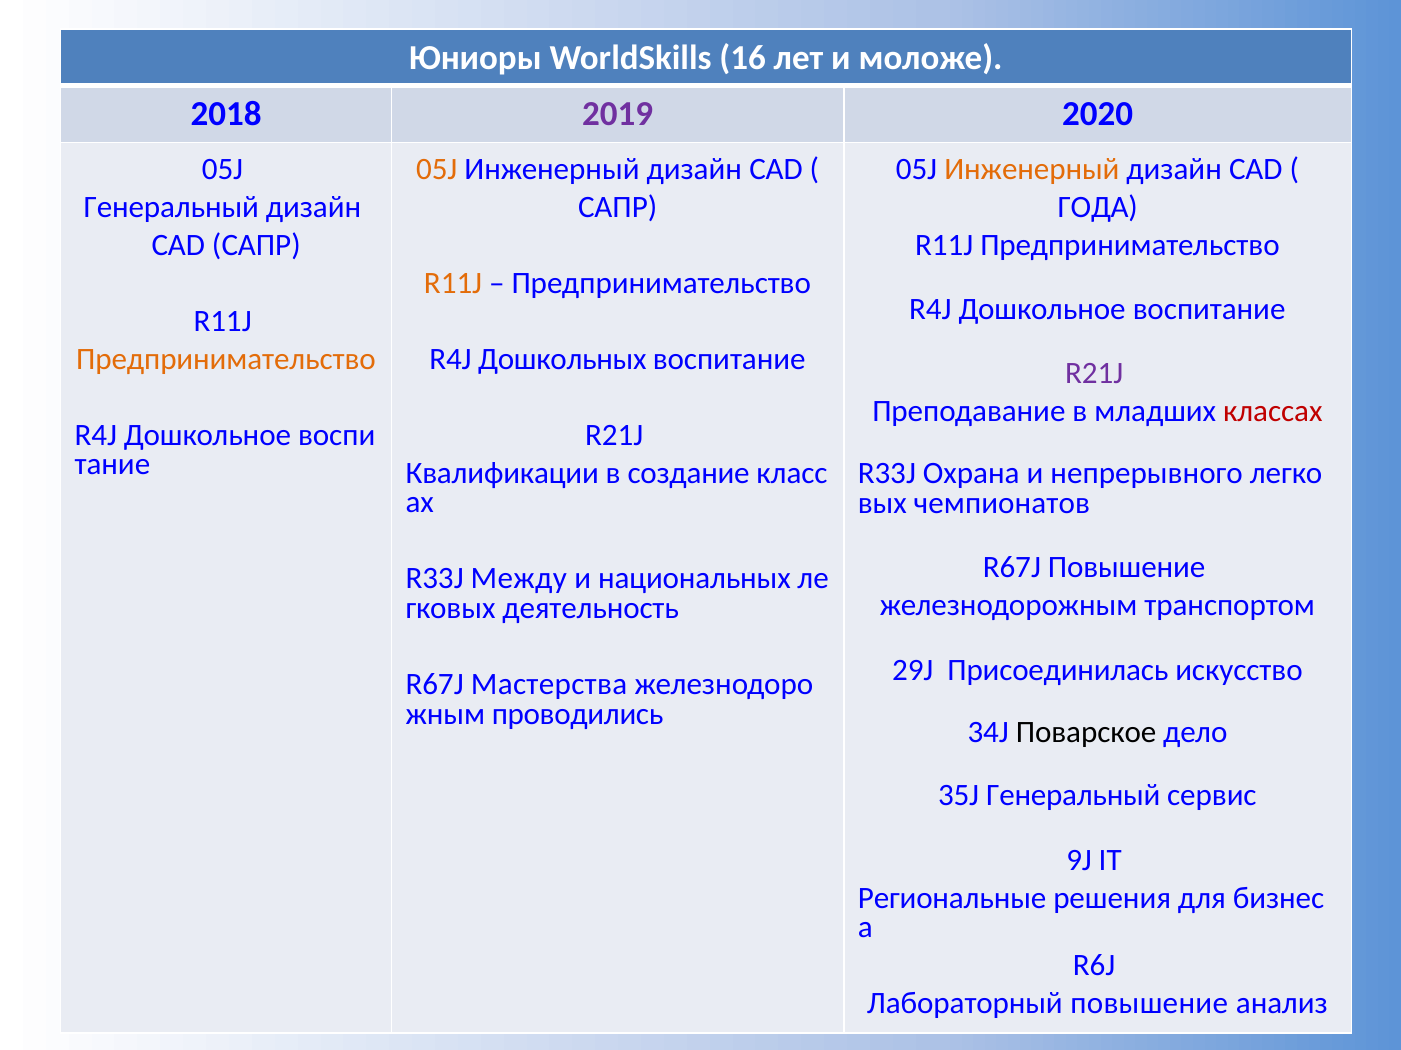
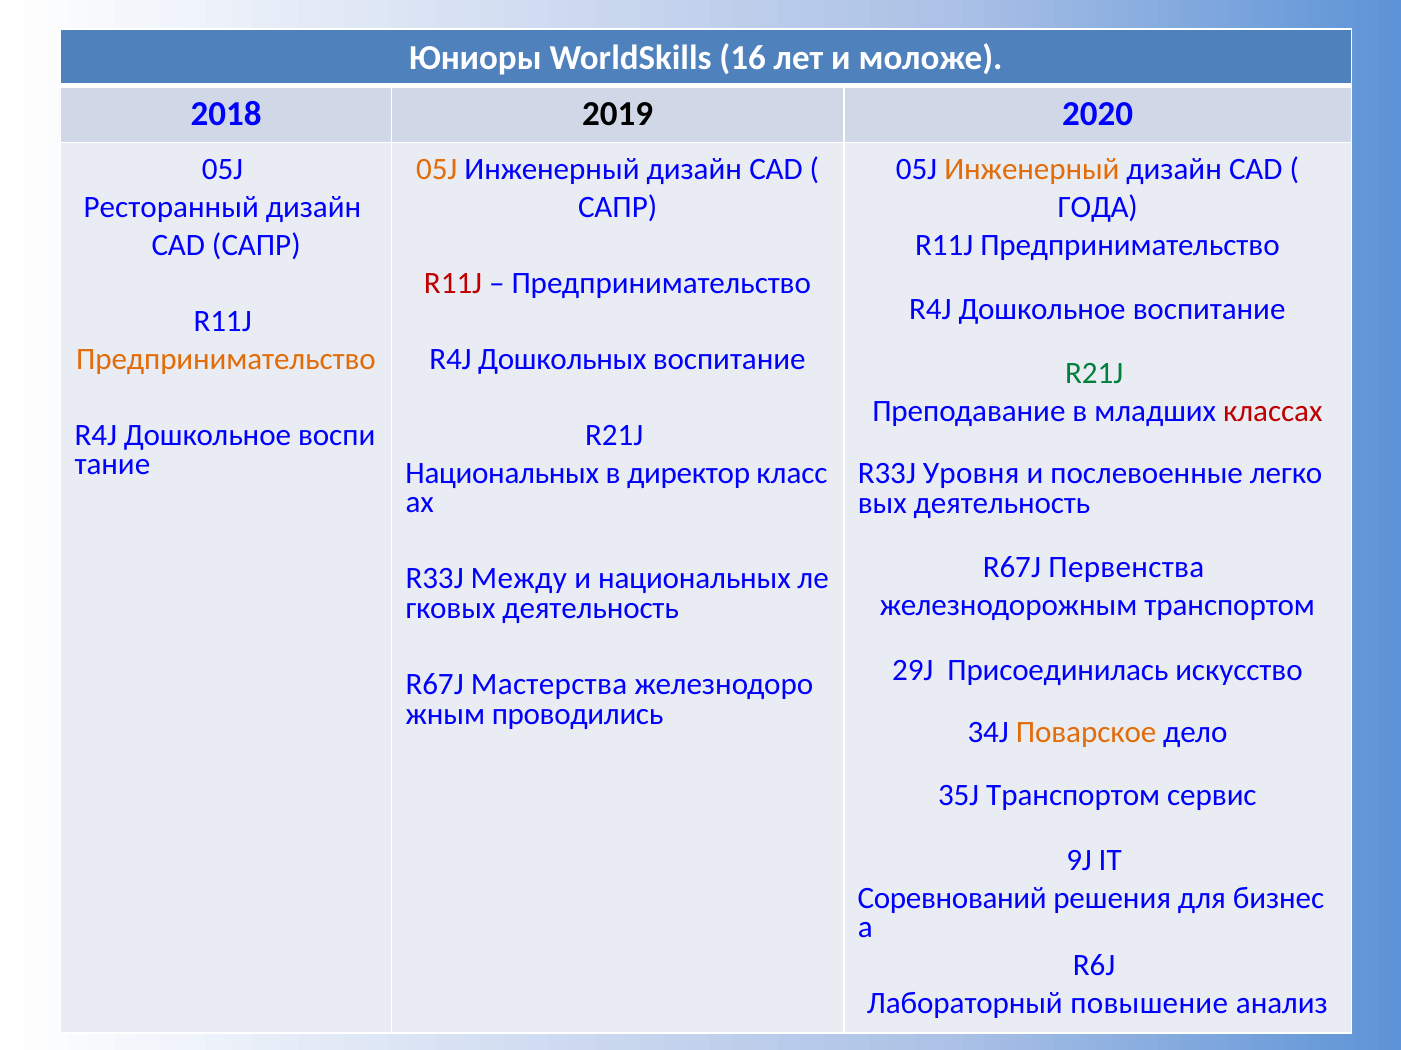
2019 colour: purple -> black (618, 114)
Генеральный: Генеральный -> Ресторанный (171, 207)
R11J colour: orange -> red (453, 283)
R21J colour: purple -> green (1094, 374)
Квалификации: Квалификации -> Национальных (502, 473)
создание: создание -> директор (689, 473)
Охрана: Охрана -> Уровня (971, 474)
непрерывного: непрерывного -> послевоенные (1147, 474)
чемпионатов: чемпионатов -> деятельность (1002, 503)
R67J Повышение: Повышение -> Первенства (1126, 568)
Поварское colour: black -> orange (1086, 733)
35J Генеральный: Генеральный -> Транспортом (1073, 796)
Региональные: Региональные -> Соревнований (952, 899)
